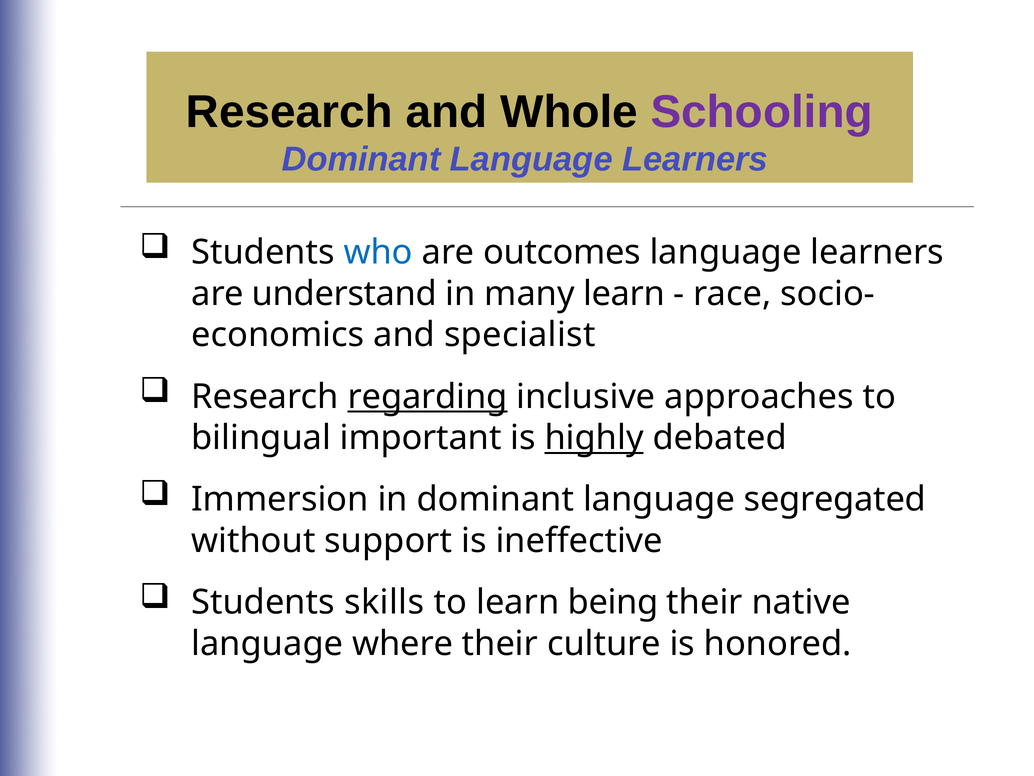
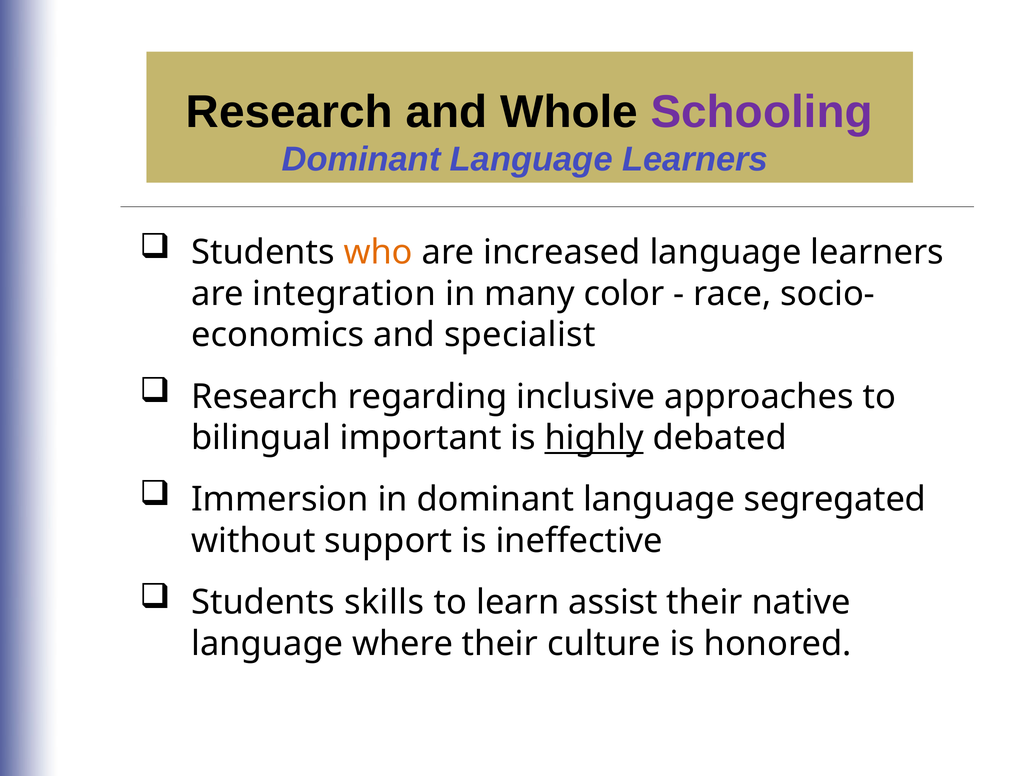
who colour: blue -> orange (378, 252)
outcomes: outcomes -> increased (562, 252)
understand: understand -> integration (344, 294)
many learn: learn -> color (624, 294)
regarding underline: present -> none (428, 396)
being: being -> assist (613, 602)
